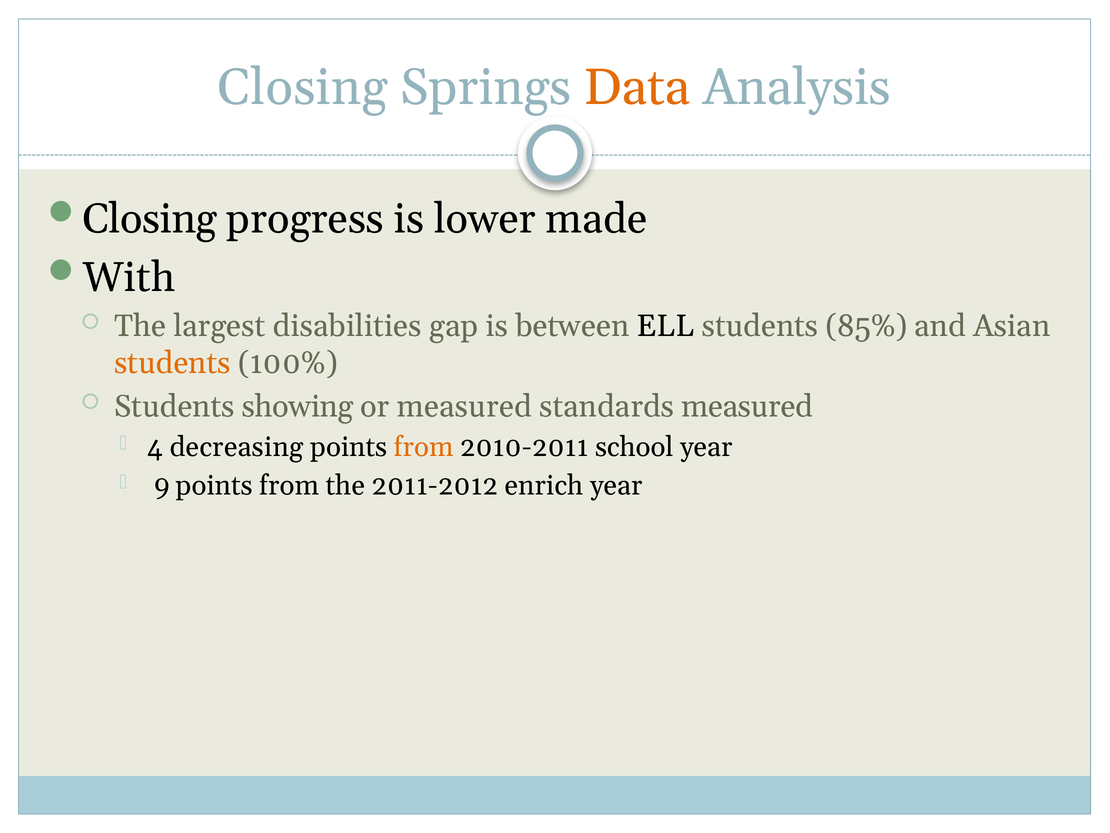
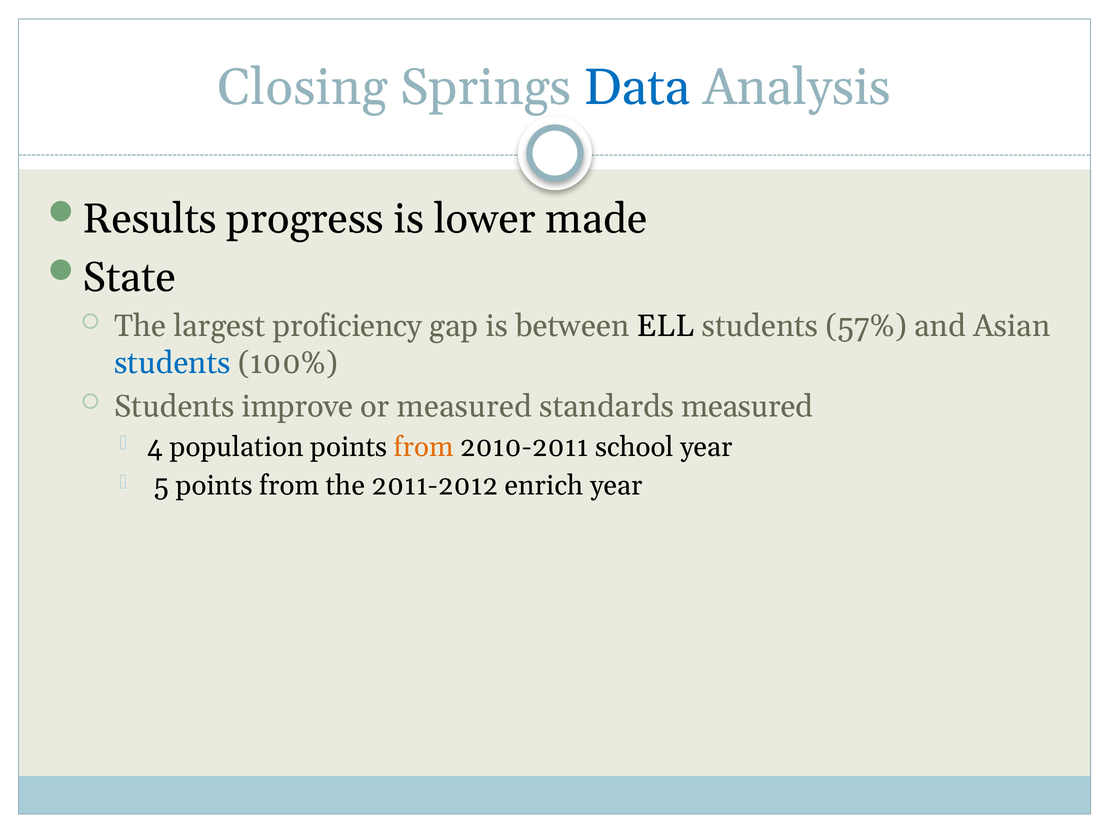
Data colour: orange -> blue (637, 87)
Closing: Closing -> Results (150, 219)
With: With -> State (129, 277)
disabilities: disabilities -> proficiency (347, 326)
85%: 85% -> 57% (866, 326)
students colour: orange -> blue (172, 363)
showing: showing -> improve (298, 406)
decreasing: decreasing -> population (237, 447)
9: 9 -> 5 (162, 486)
